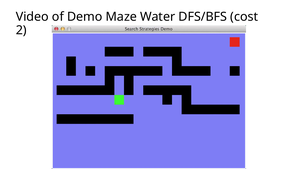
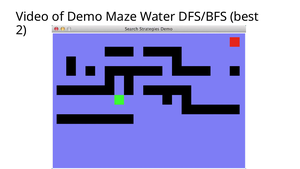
cost: cost -> best (244, 17)
